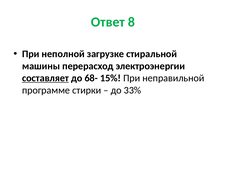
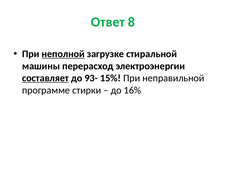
неполной underline: none -> present (63, 54)
68-: 68- -> 93- (91, 78)
33%: 33% -> 16% (132, 90)
